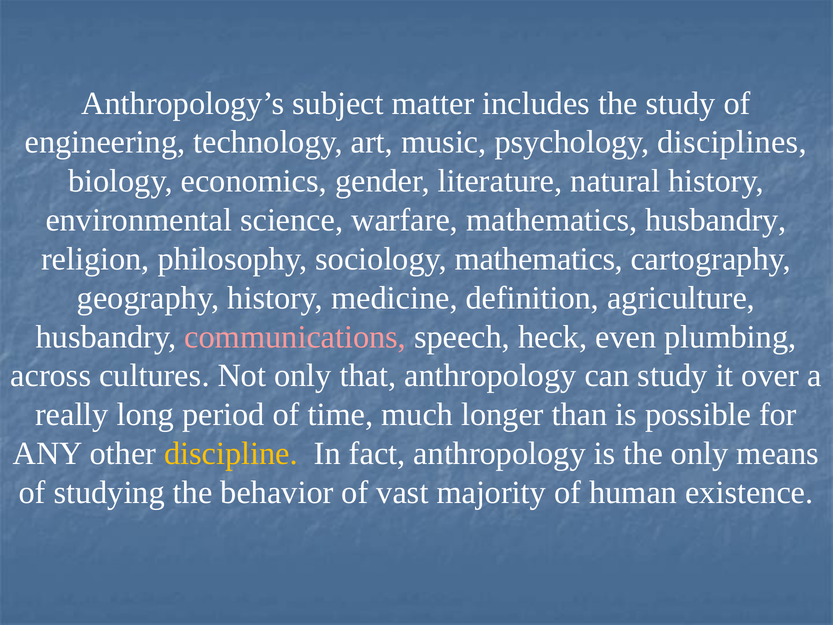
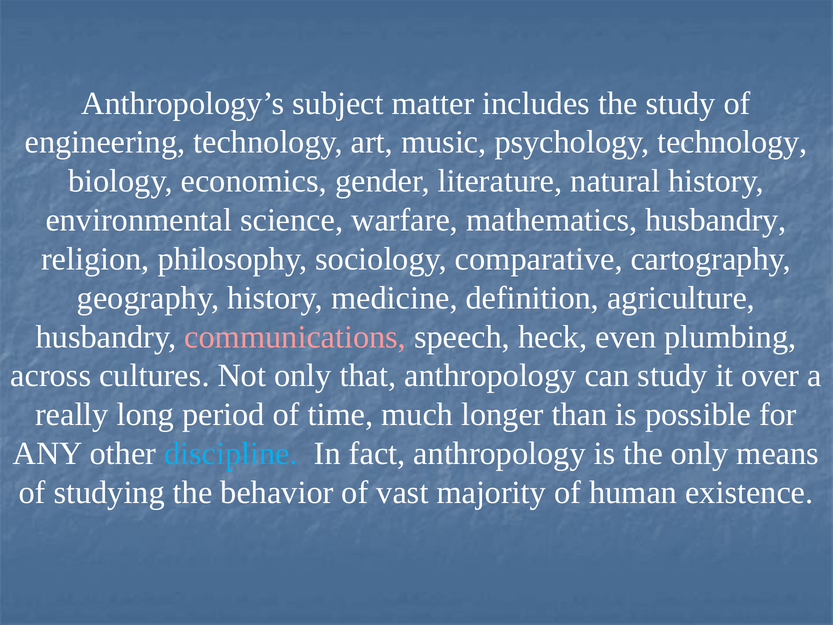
psychology disciplines: disciplines -> technology (732, 142)
sociology mathematics: mathematics -> comparative (539, 259)
discipline colour: yellow -> light blue (231, 453)
